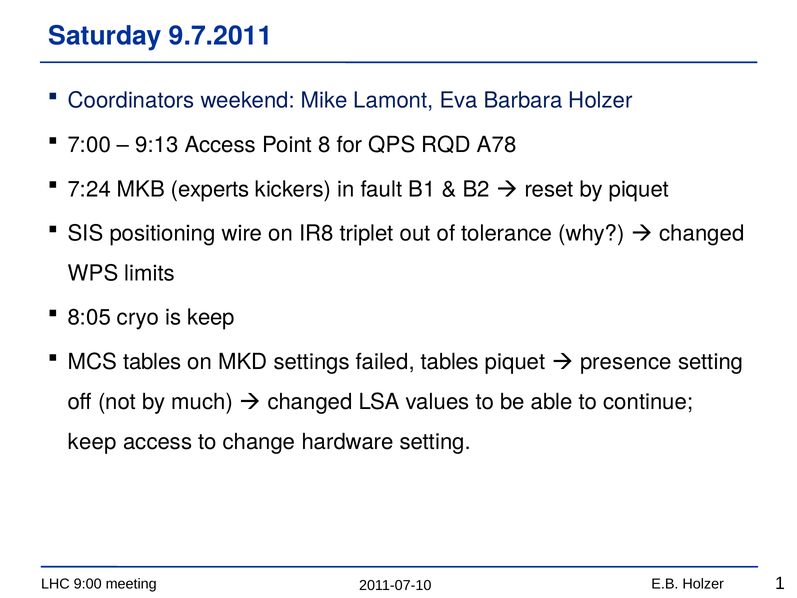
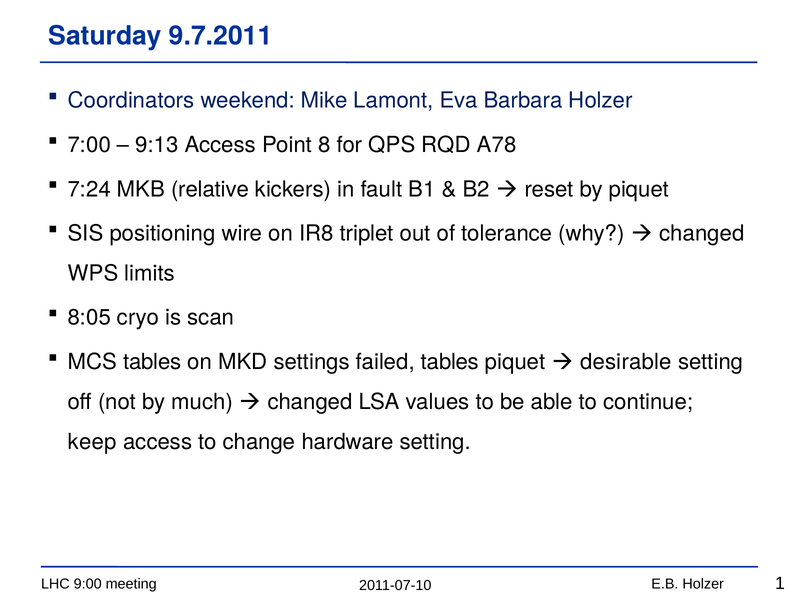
experts: experts -> relative (210, 189)
is keep: keep -> scan (211, 318)
presence: presence -> desirable (626, 362)
